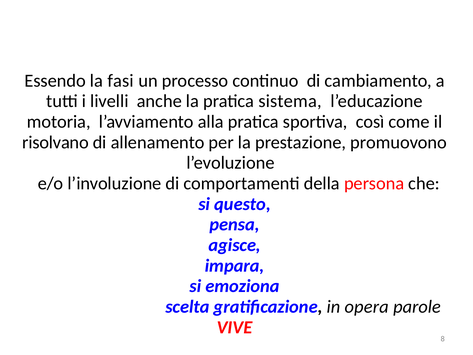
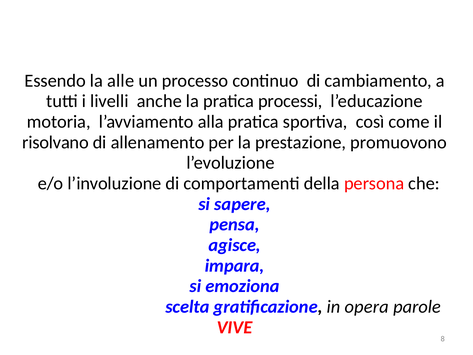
fasi: fasi -> alle (121, 81)
sistema: sistema -> processi (290, 101)
questo: questo -> sapere (242, 204)
